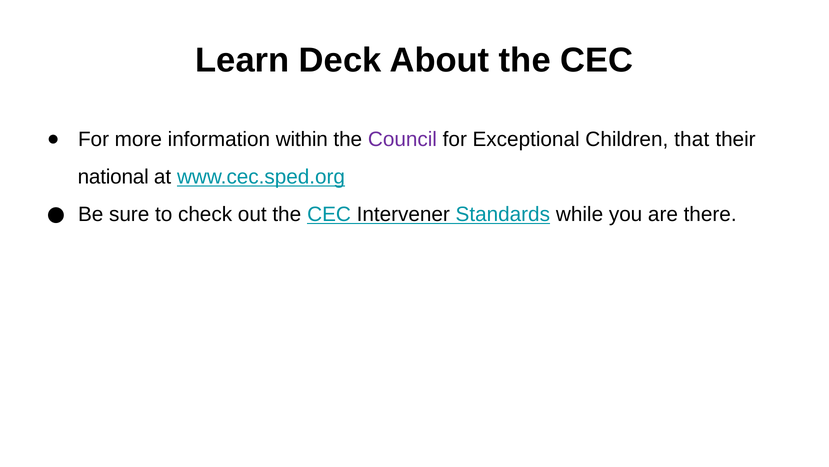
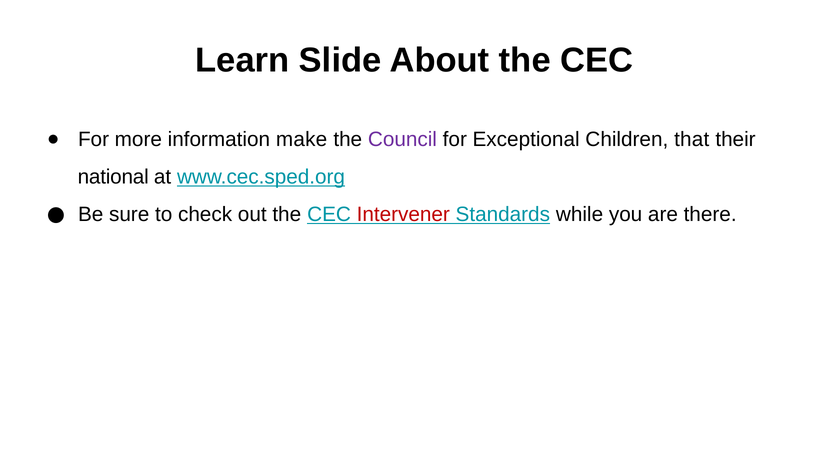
Deck: Deck -> Slide (340, 60)
within: within -> make (302, 139)
Intervener colour: black -> red (403, 214)
